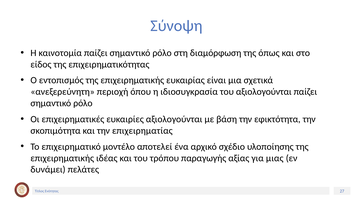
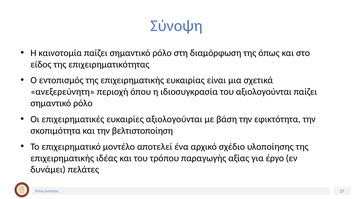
επιχειρηματίας: επιχειρηματίας -> βελτιστοποίηση (142, 130)
μιας: μιας -> έργο (275, 158)
